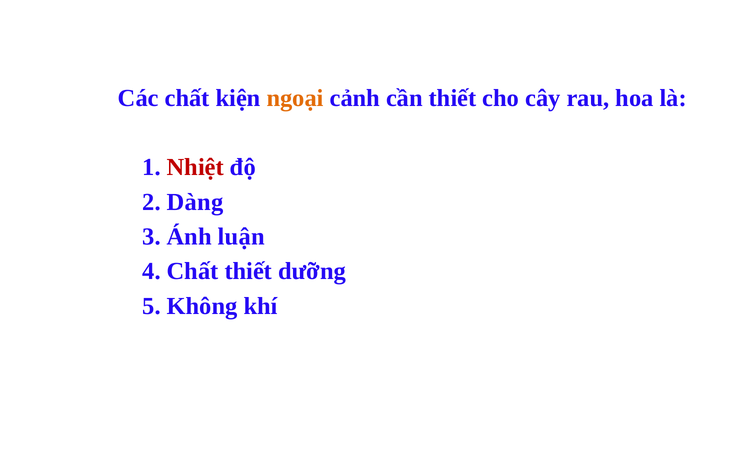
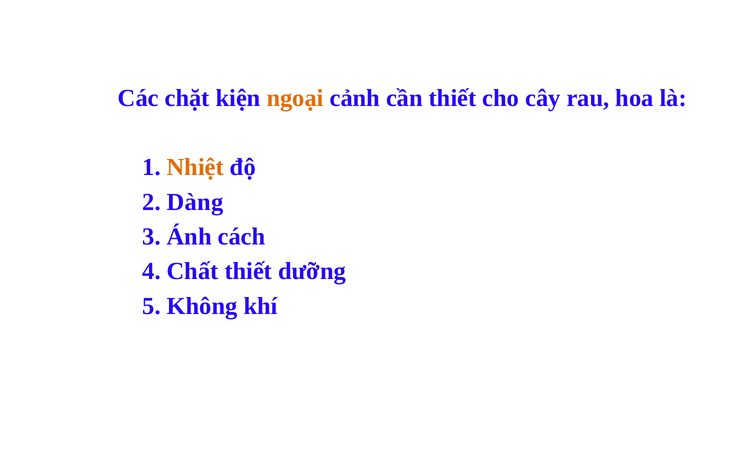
Các chất: chất -> chặt (187, 98)
Nhiệt colour: red -> orange (195, 168)
luận: luận -> cách (242, 237)
